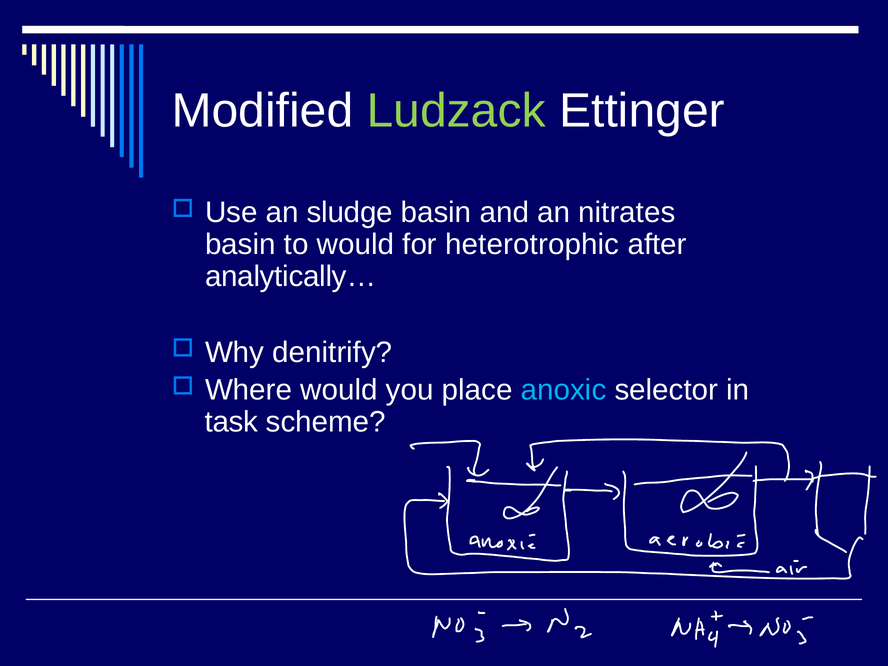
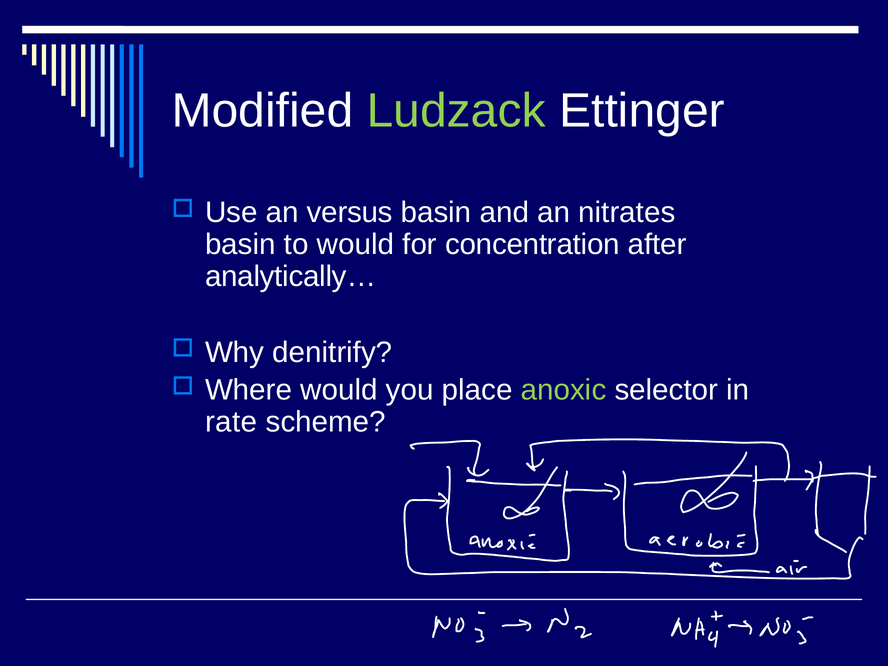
sludge: sludge -> versus (350, 213)
heterotrophic: heterotrophic -> concentration (532, 245)
anoxic colour: light blue -> light green (564, 390)
task: task -> rate (231, 422)
